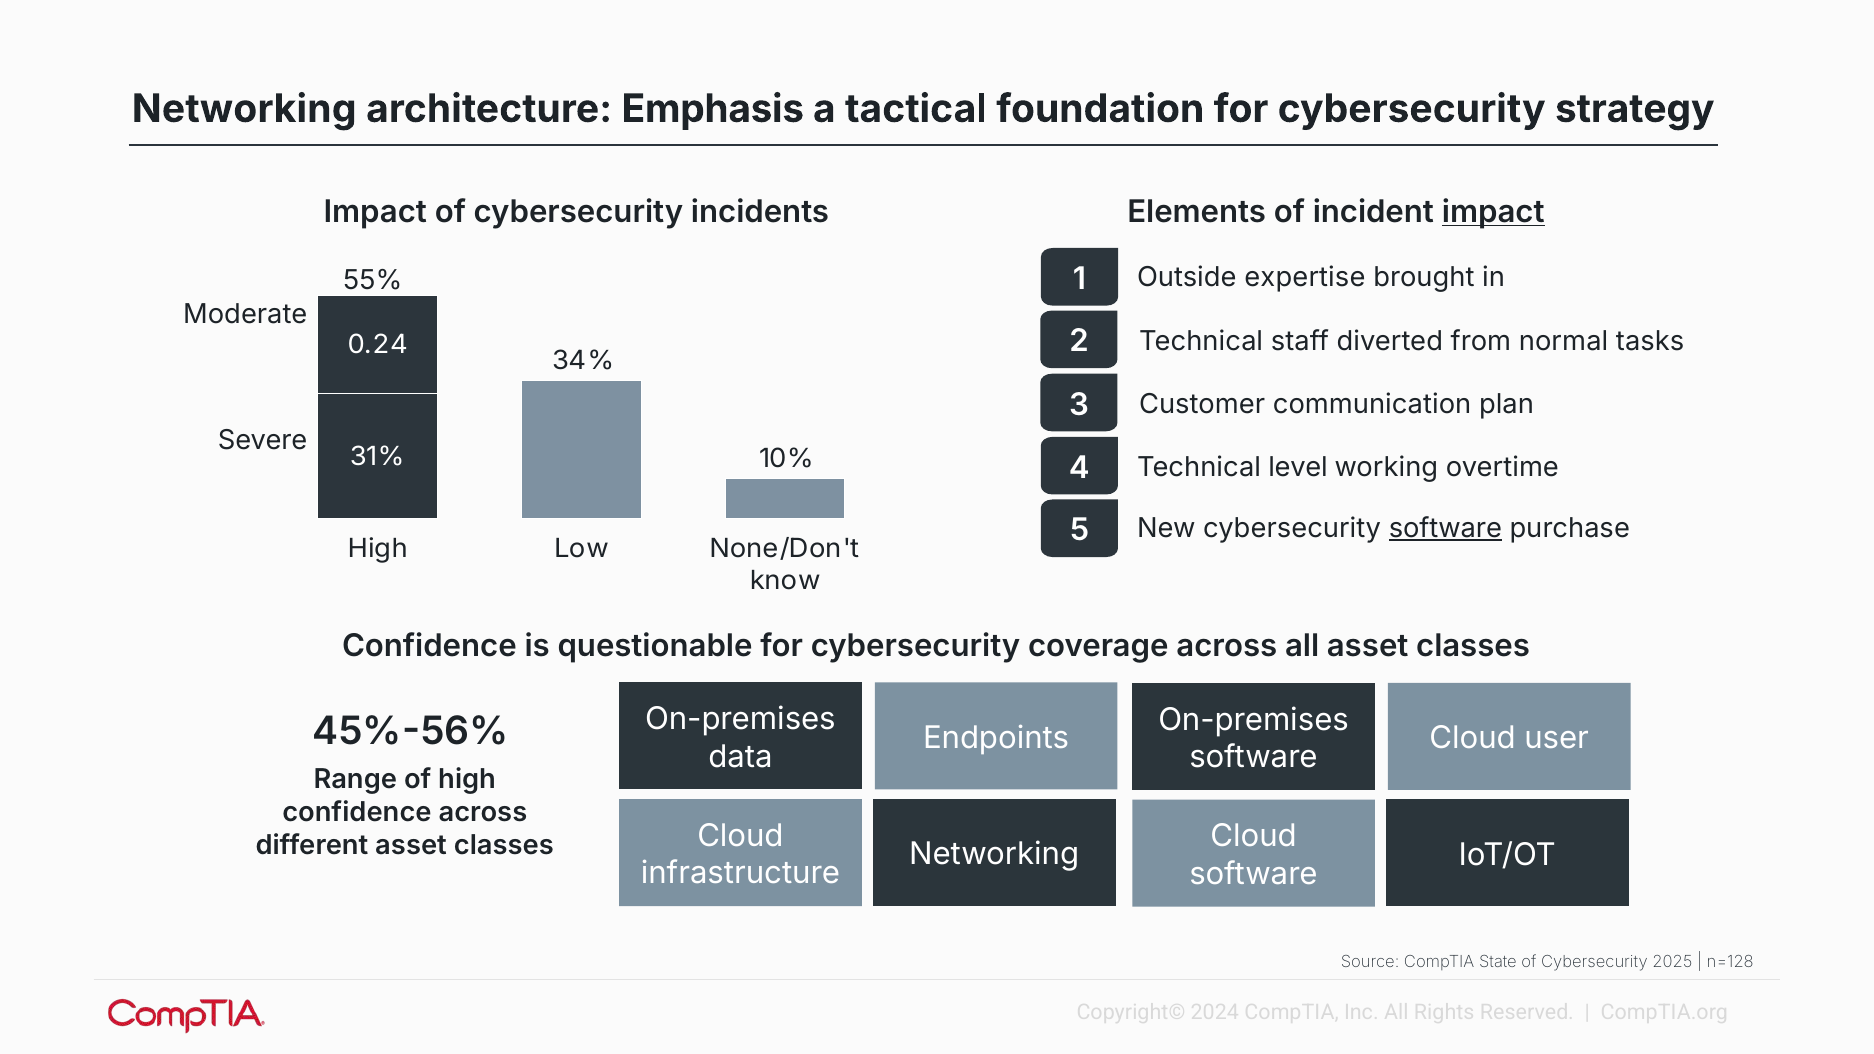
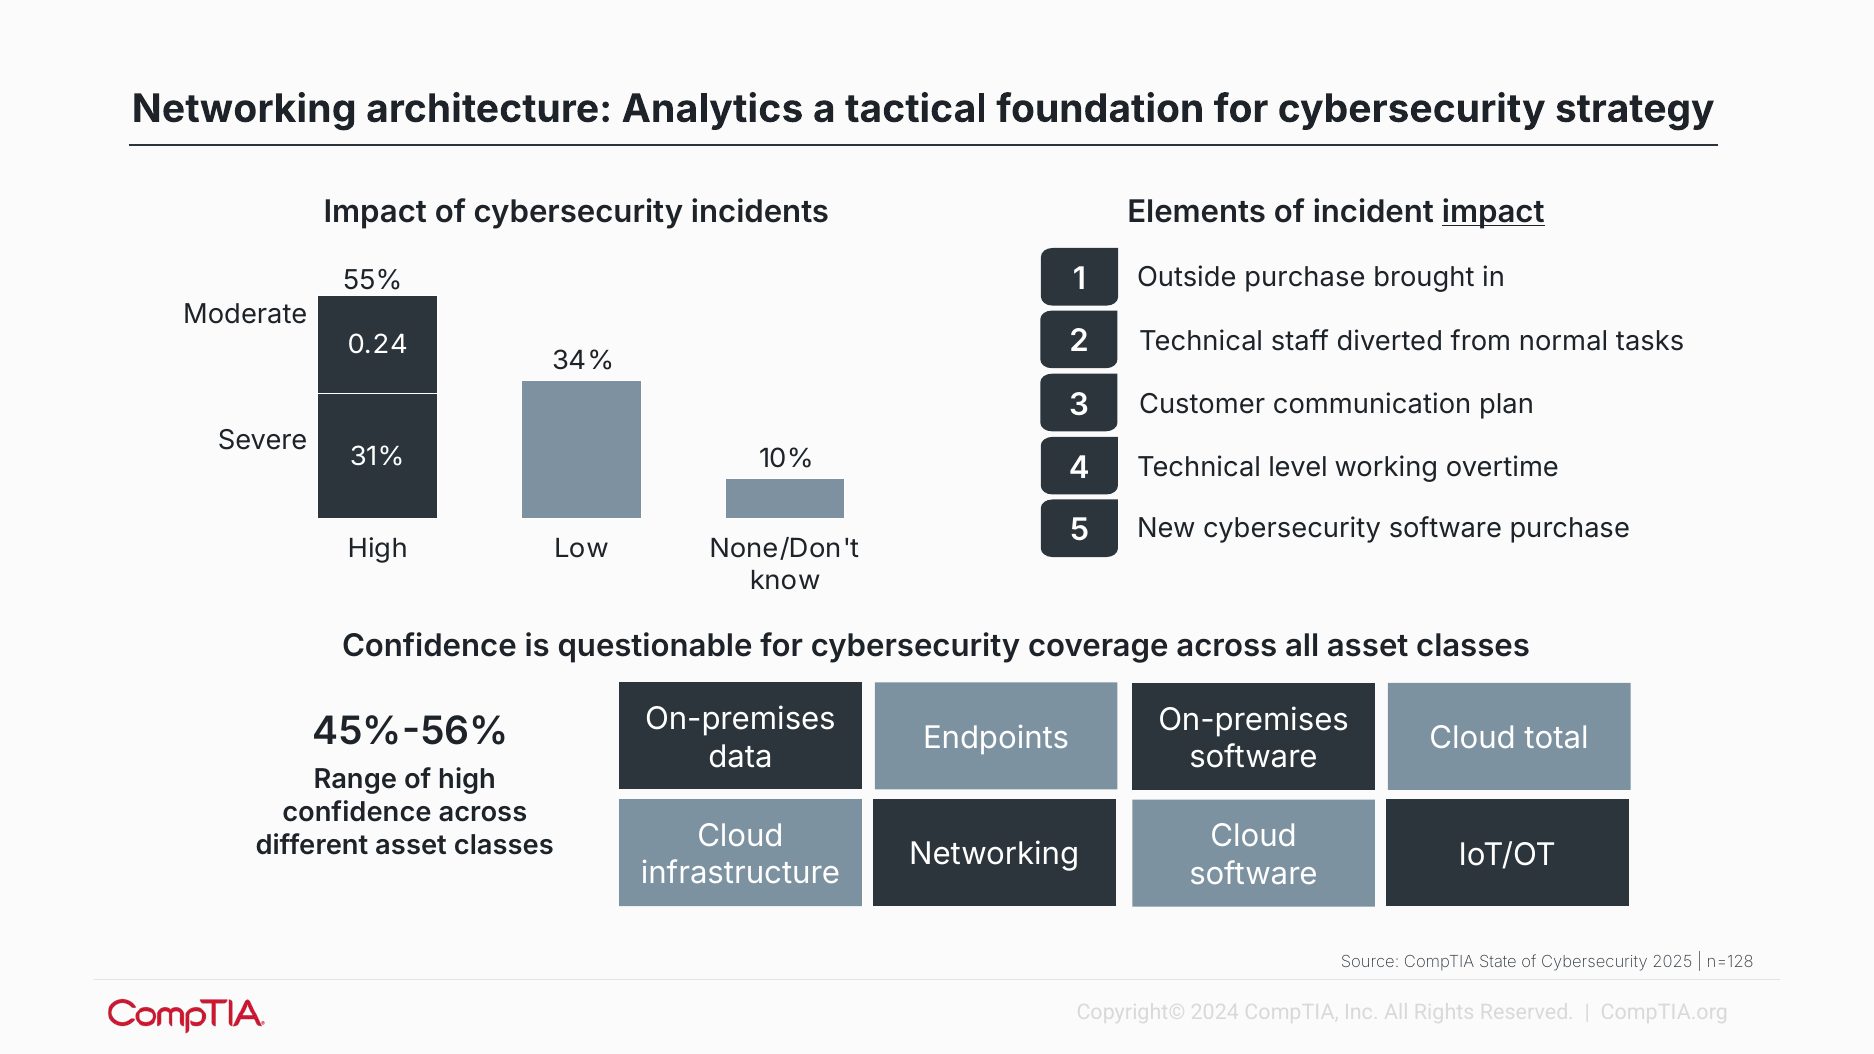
Emphasis: Emphasis -> Analytics (713, 109)
Outside expertise: expertise -> purchase (1305, 278)
software underline: present -> none (1445, 528)
user: user -> total (1557, 739)
